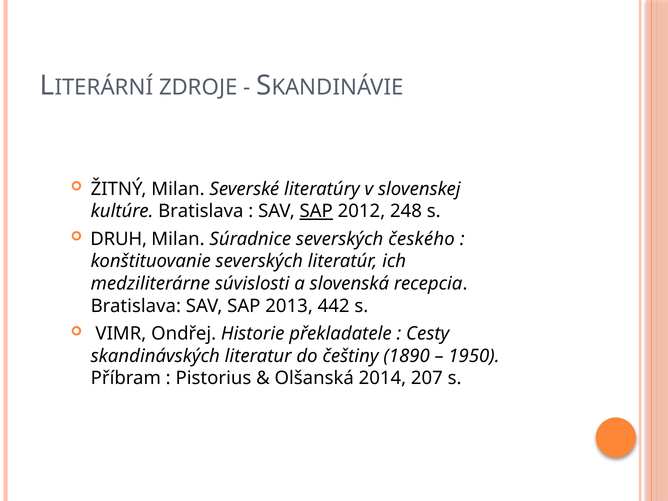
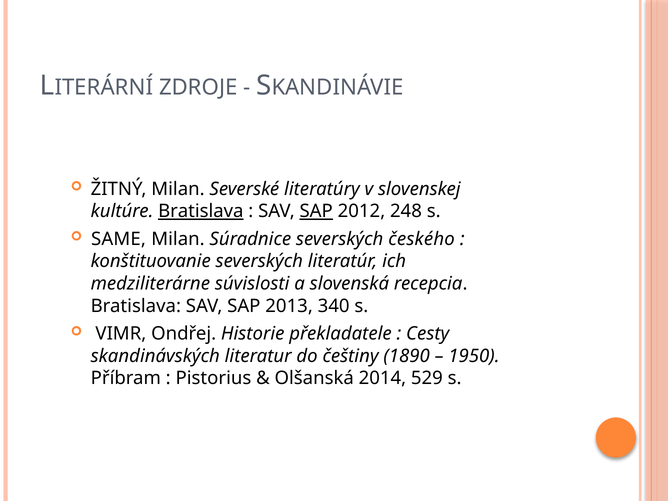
Bratislava underline: none -> present (201, 211)
DRUH: DRUH -> SAME (118, 239)
442: 442 -> 340 (334, 306)
207: 207 -> 529 (427, 378)
